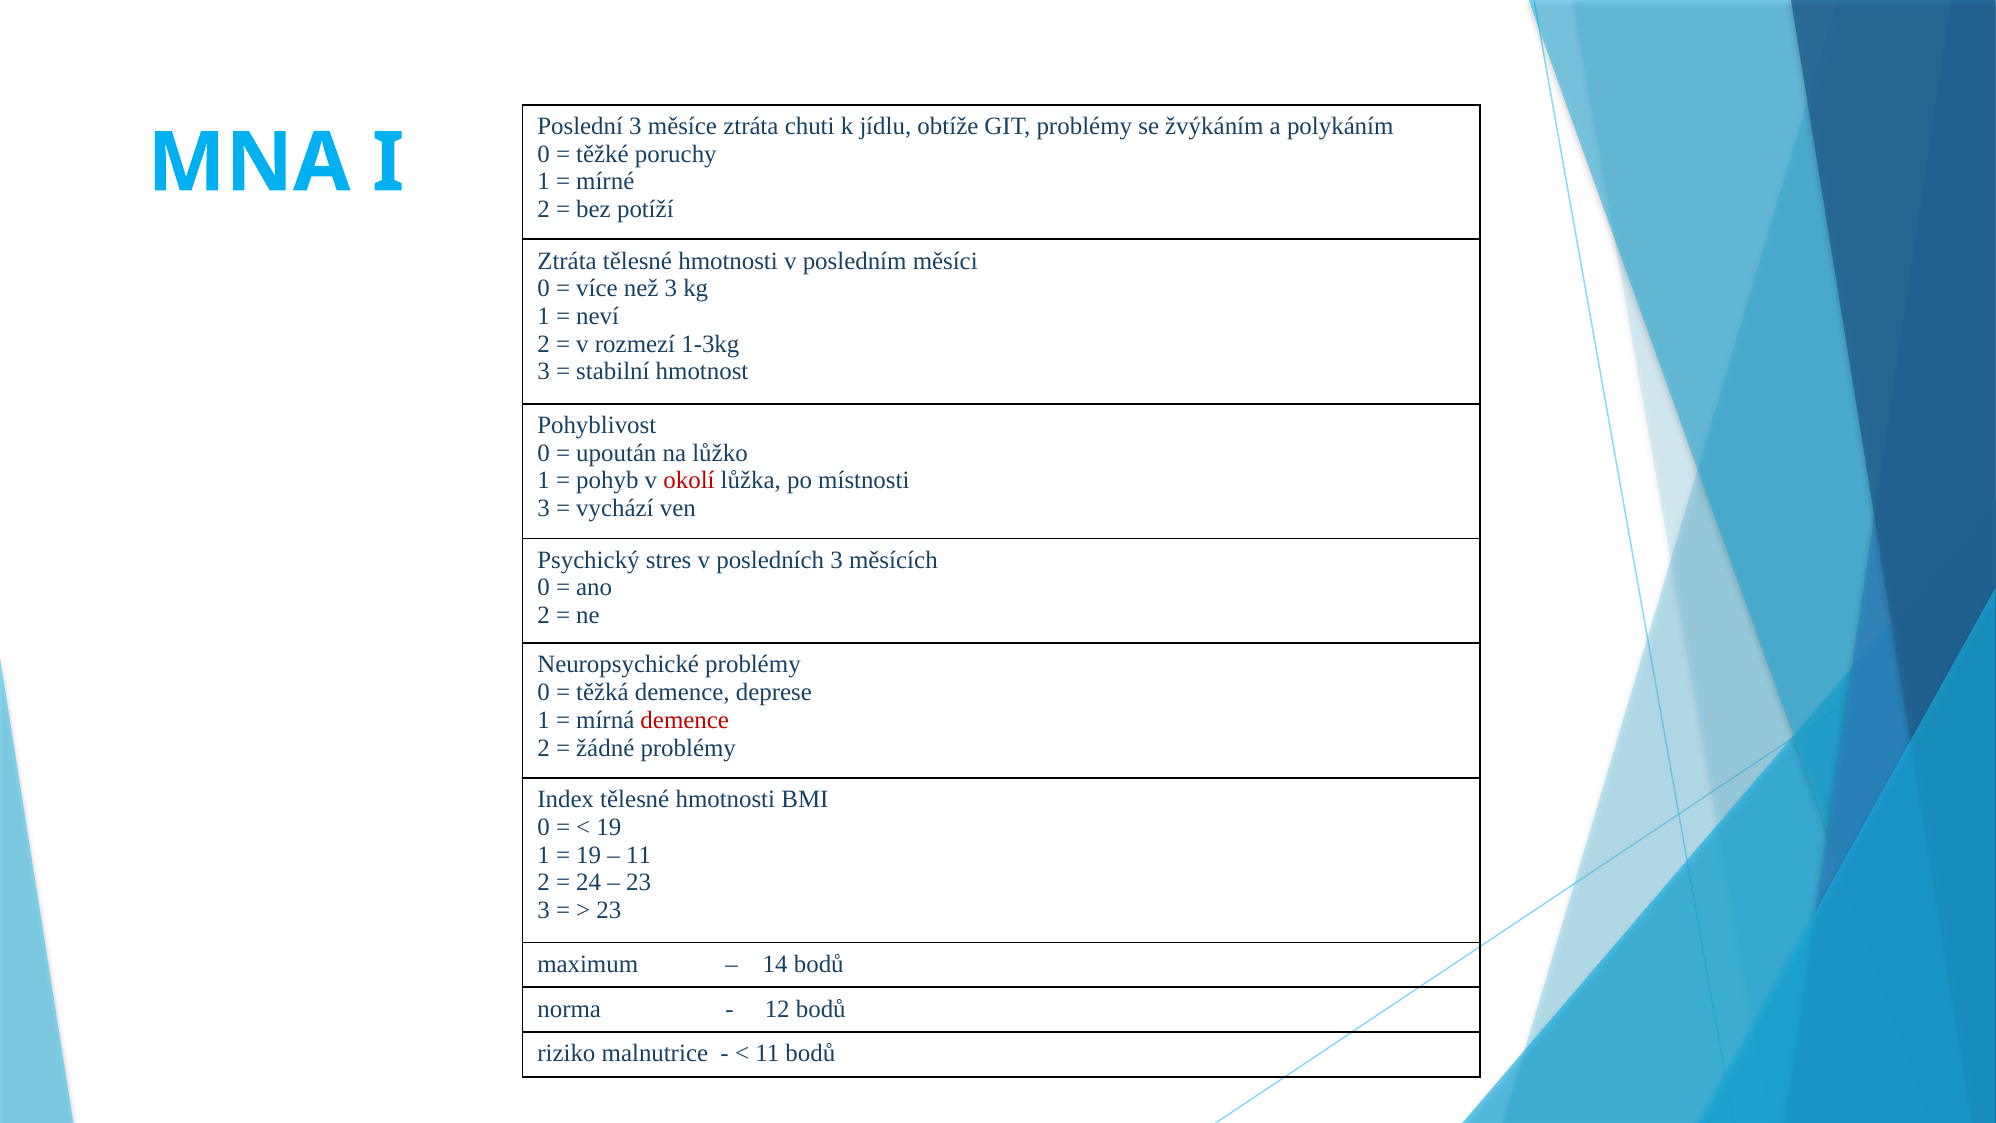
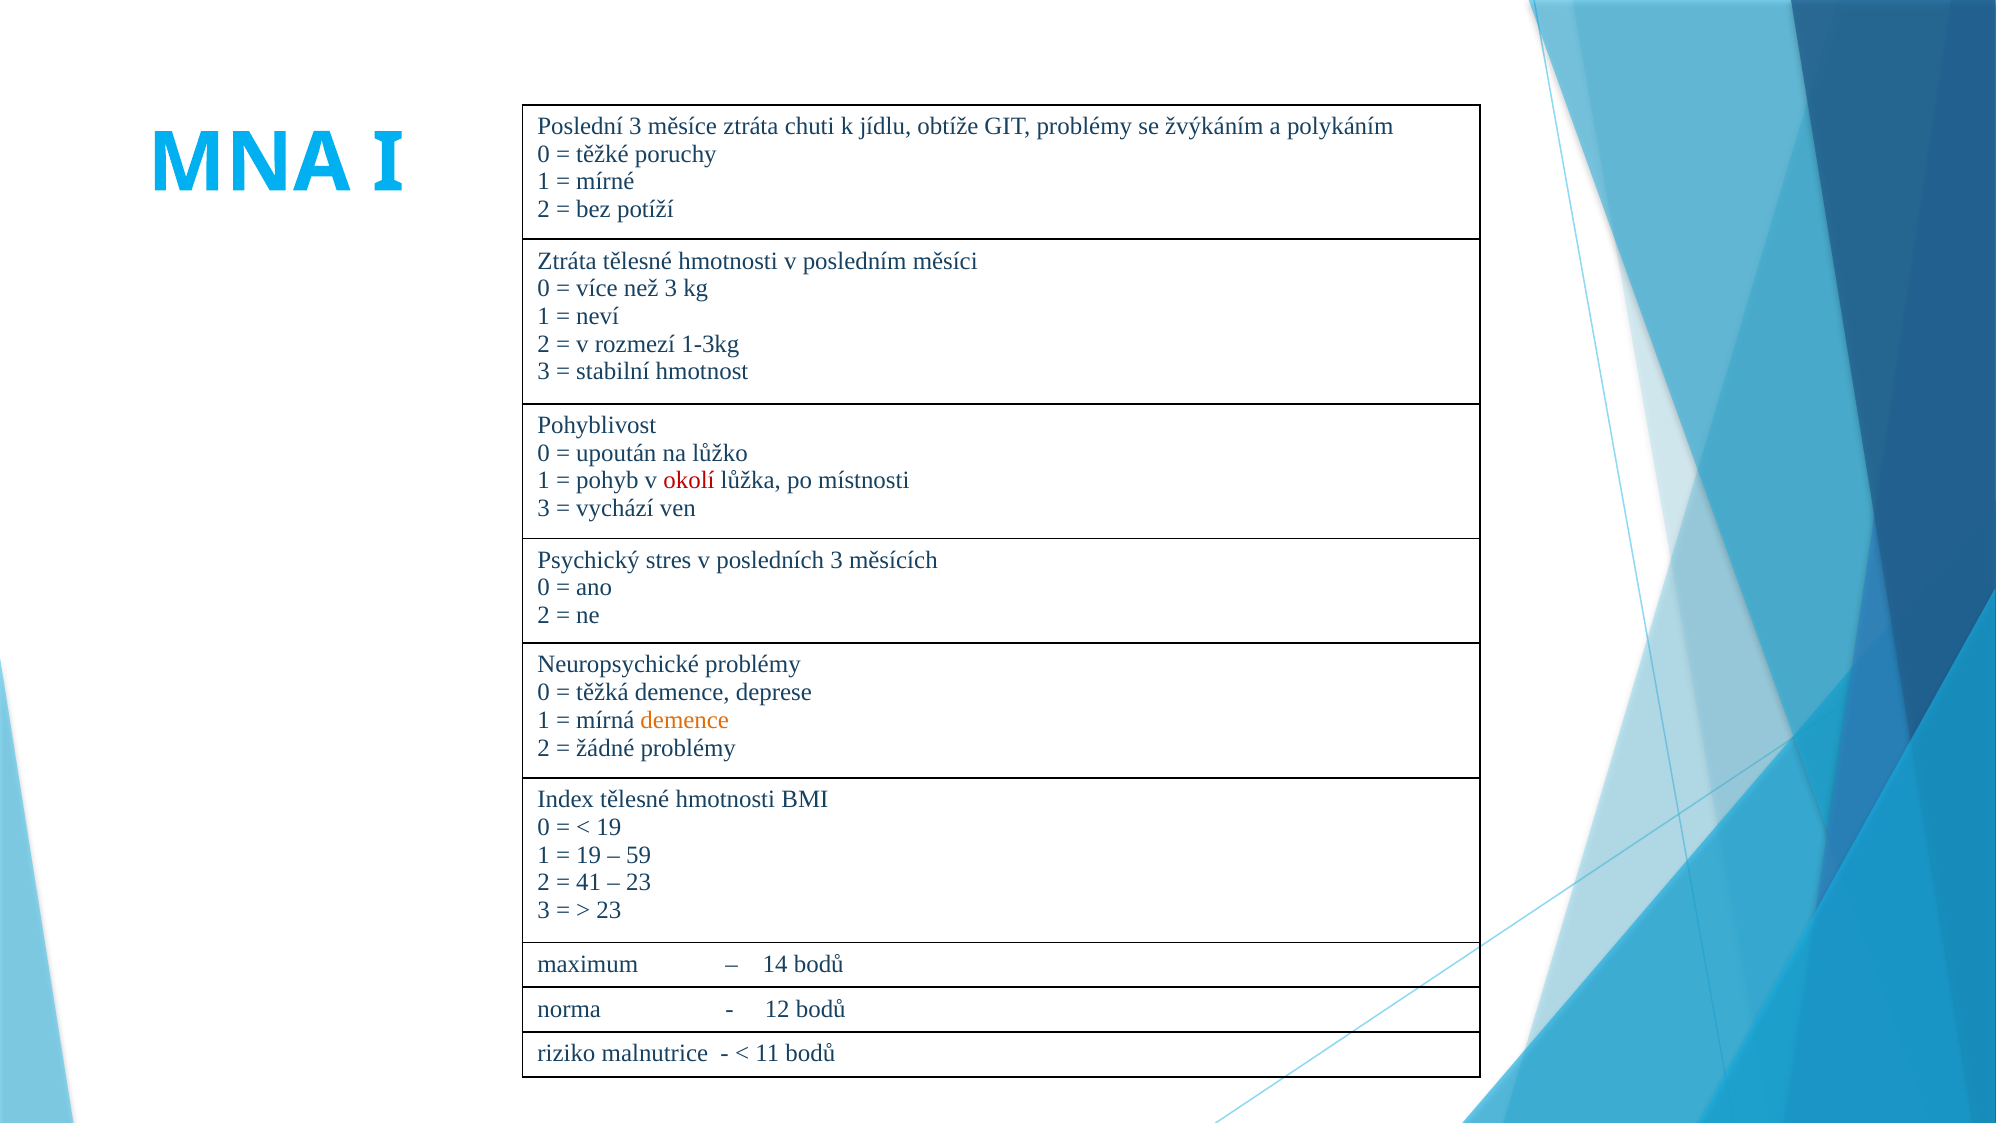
demence colour: red -> orange (685, 720)
11: 11 -> 59 (639, 855)
24: 24 -> 41 (589, 882)
